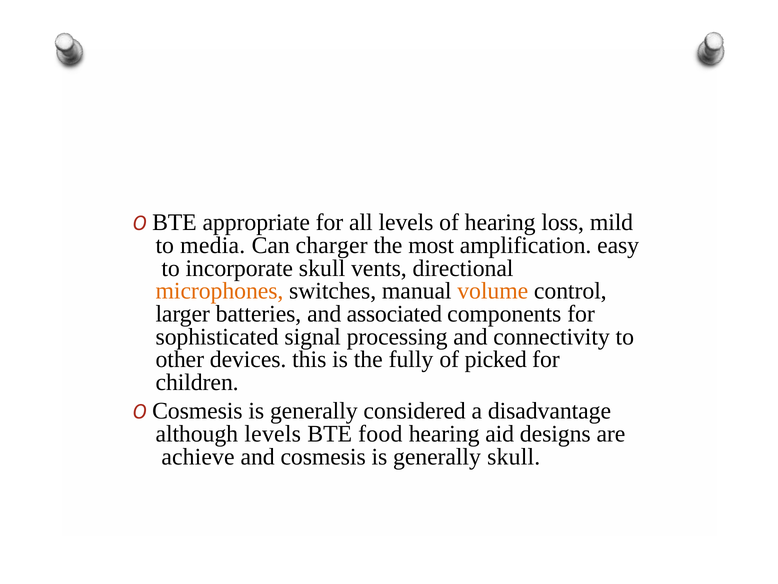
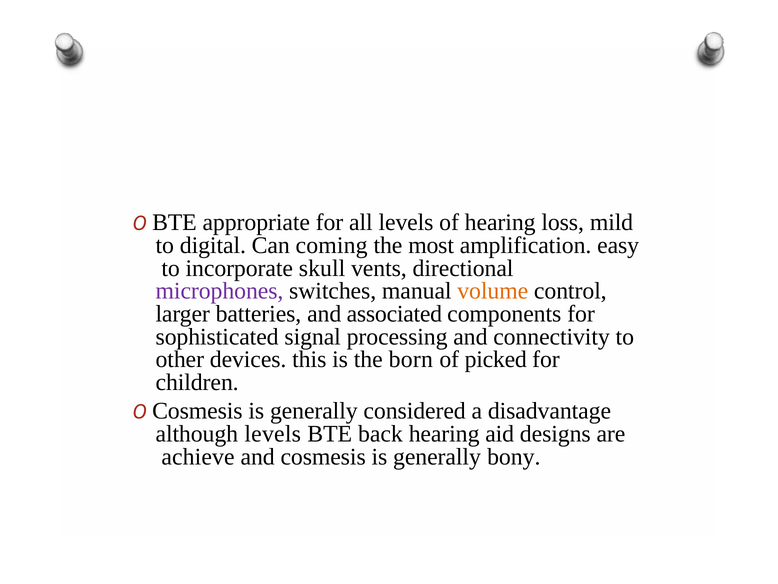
media: media -> digital (213, 245)
charger: charger -> coming (332, 245)
microphones colour: orange -> purple (220, 291)
fully: fully -> born (411, 359)
food: food -> back (380, 433)
generally skull: skull -> bony (514, 456)
